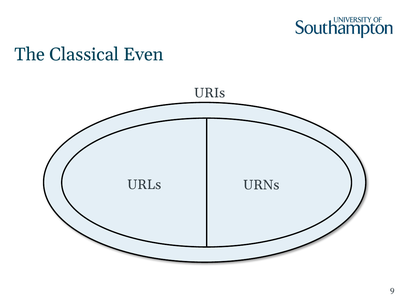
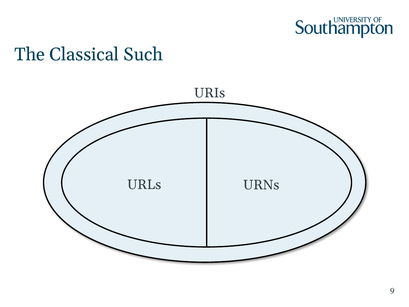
Even: Even -> Such (143, 54)
